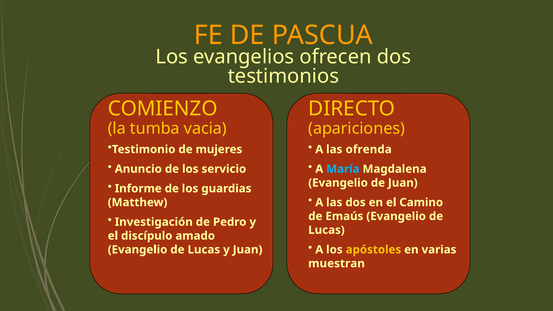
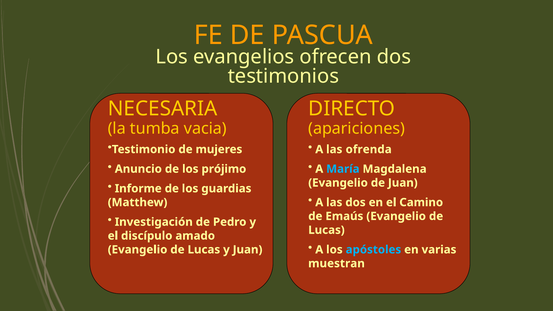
COMIENZO: COMIENZO -> NECESARIA (163, 109)
servicio: servicio -> prójimo (224, 169)
apóstoles colour: yellow -> light blue (373, 250)
